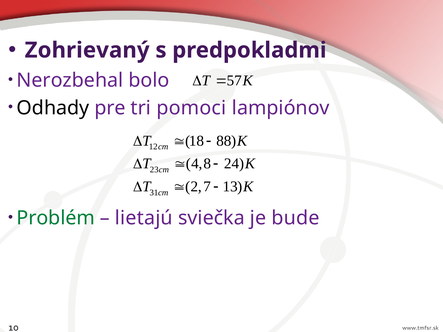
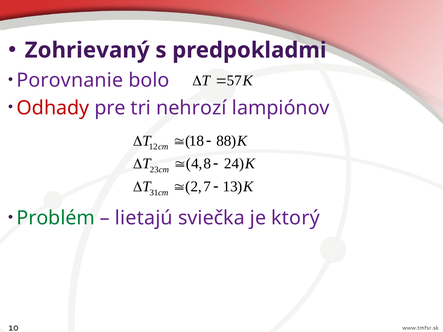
Nerozbehal: Nerozbehal -> Porovnanie (70, 80)
Odhady colour: black -> red (53, 108)
pomoci: pomoci -> nehrozí (191, 108)
bude: bude -> ktorý (296, 218)
